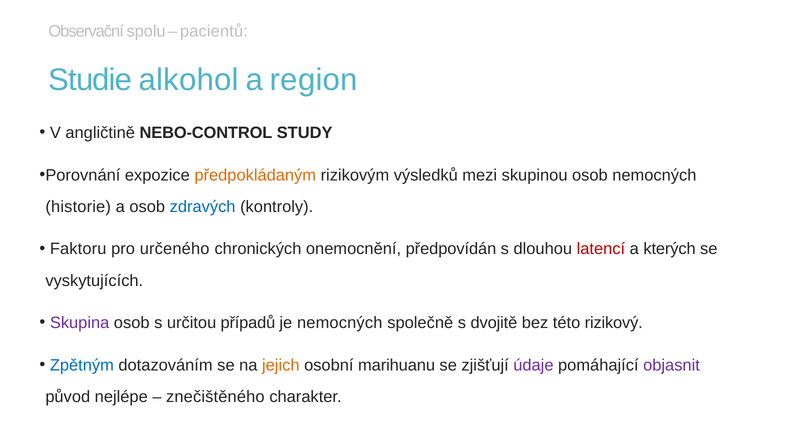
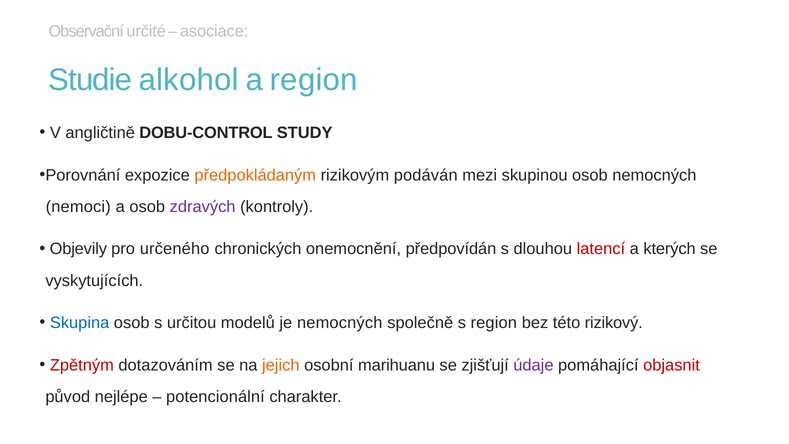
spolu: spolu -> určité (146, 31)
pacientů: pacientů -> asociace (214, 31)
NEBO-CONTROL: NEBO-CONTROL -> DOBU-CONTROL (206, 133)
výsledků: výsledků -> podáván (426, 175)
historie: historie -> nemoci (78, 207)
zdravých colour: blue -> purple (203, 207)
Faktoru: Faktoru -> Objevily (78, 249)
Skupina colour: purple -> blue (80, 323)
případů: případů -> modelů (248, 323)
s dvojitě: dvojitě -> region (494, 323)
Zpětným colour: blue -> red (82, 365)
objasnit colour: purple -> red (672, 365)
znečištěného: znečištěného -> potencionální (215, 397)
